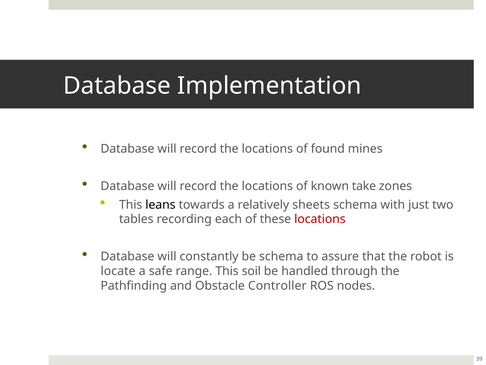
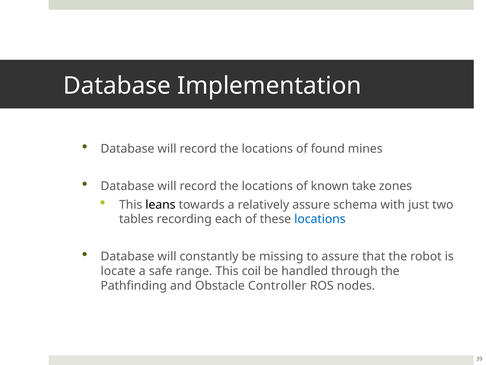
relatively sheets: sheets -> assure (311, 204)
locations colour: red -> blue (320, 219)
be schema: schema -> missing (281, 256)
soil: soil -> coil (251, 271)
